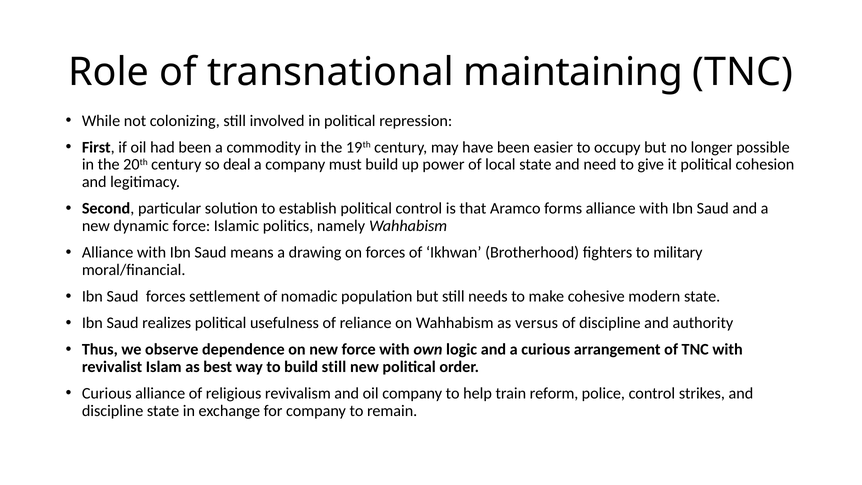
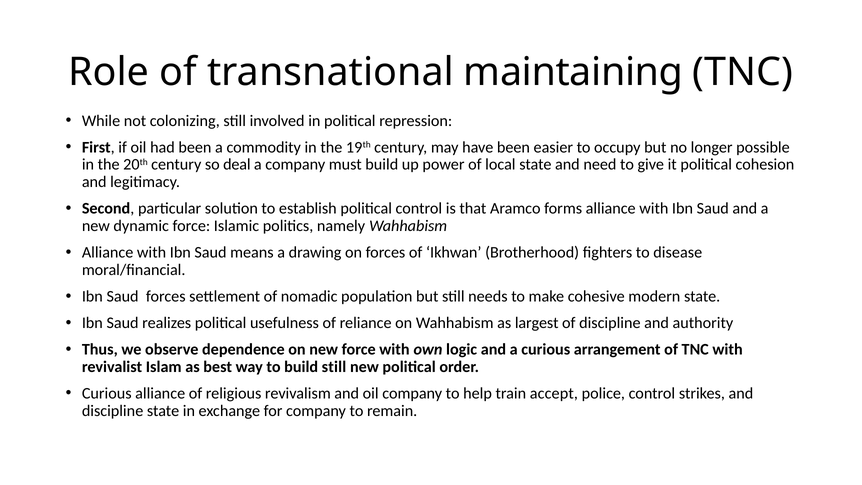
military: military -> disease (678, 252)
versus: versus -> largest (537, 323)
reform: reform -> accept (554, 393)
